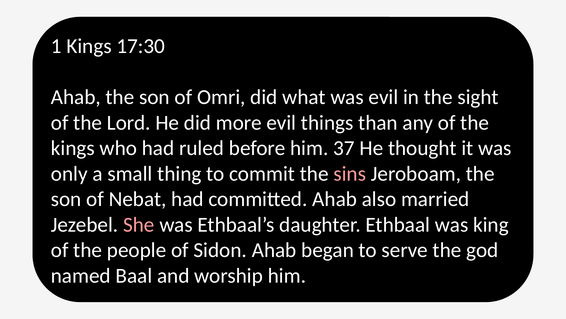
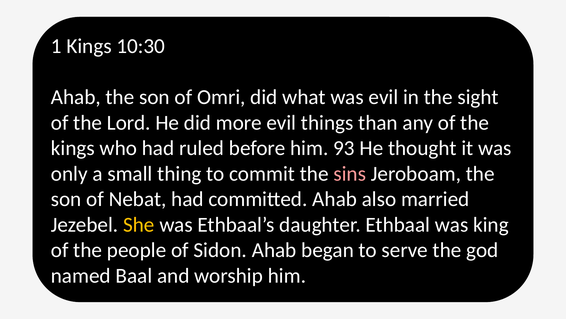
17:30: 17:30 -> 10:30 (141, 46)
37: 37 -> 93 (344, 148)
She colour: pink -> yellow (139, 224)
